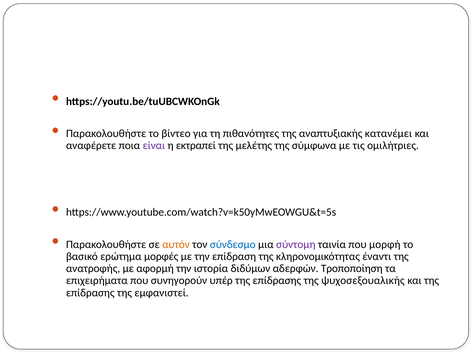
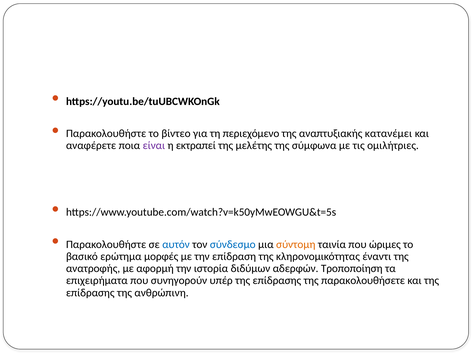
πιθανότητες: πιθανότητες -> περιεχόμενο (251, 134)
αυτόν colour: orange -> blue (176, 244)
σύντομη colour: purple -> orange (296, 244)
μορφή: μορφή -> ώριμες (385, 244)
ψυχοσεξουαλικής: ψυχοσεξουαλικής -> παρακολουθήσετε (363, 281)
εμφανιστεί: εμφανιστεί -> ανθρώπινη (162, 293)
